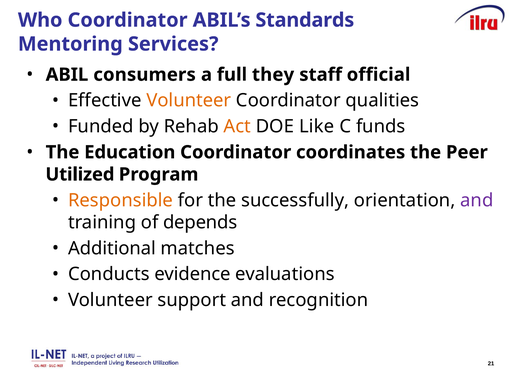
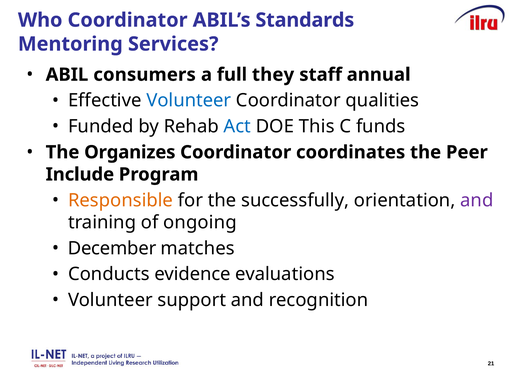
official: official -> annual (379, 75)
Volunteer colour: orange -> blue (189, 101)
Act colour: orange -> blue (237, 126)
Like: Like -> This (317, 126)
Education: Education -> Organizes (130, 152)
Utilized: Utilized -> Include (80, 174)
depends: depends -> ongoing (200, 222)
Additional: Additional -> December (112, 248)
